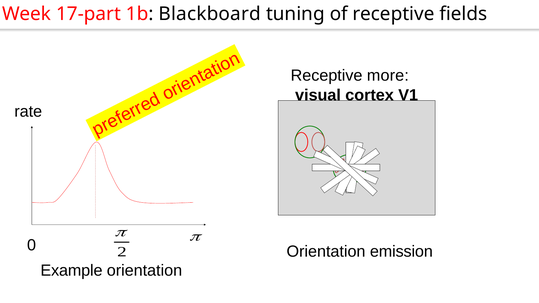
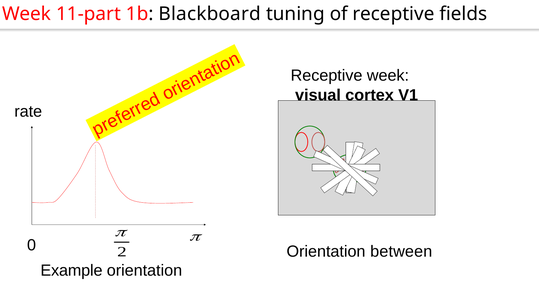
17-part: 17-part -> 11-part (89, 14)
Receptive more: more -> week (388, 76)
emission: emission -> between (401, 252)
